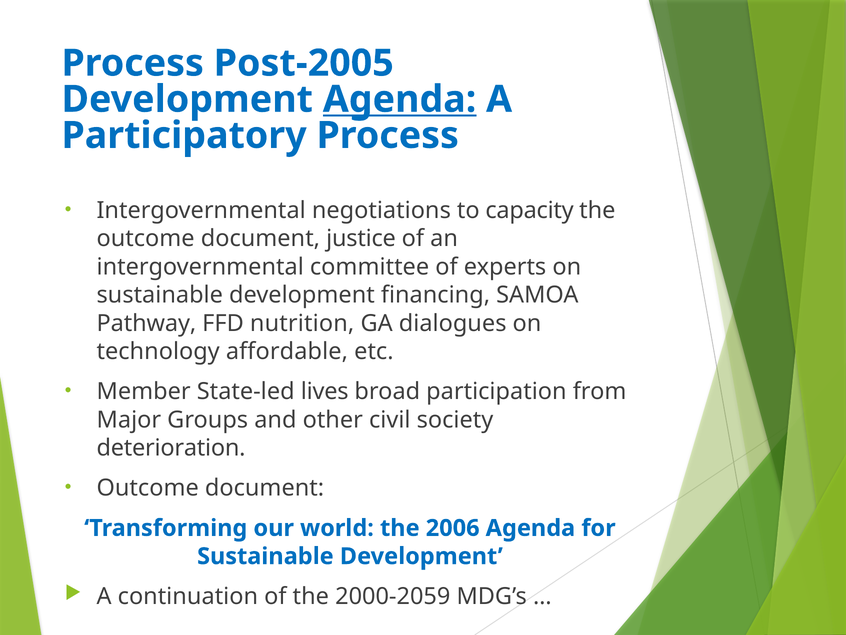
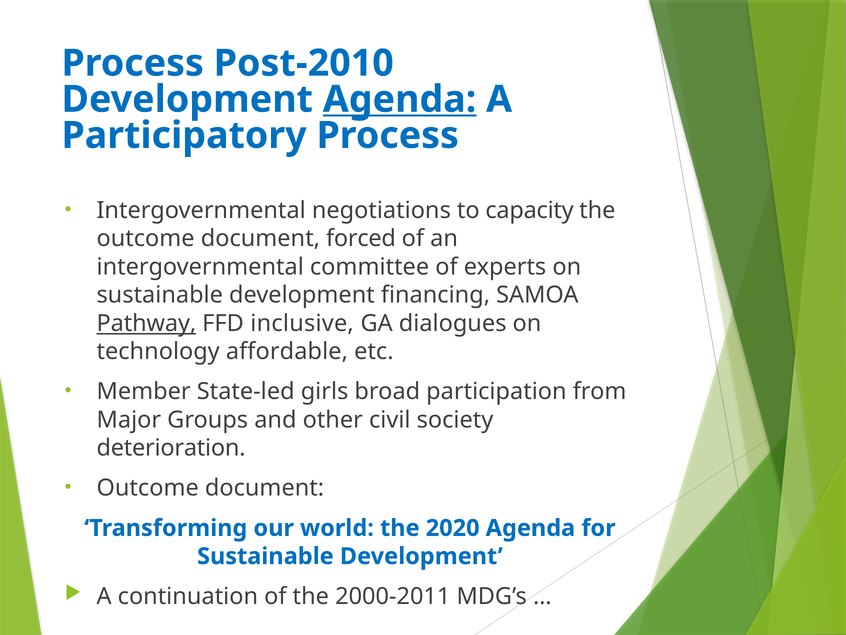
Post-2005: Post-2005 -> Post-2010 (304, 63)
justice: justice -> forced (361, 239)
Pathway underline: none -> present (146, 323)
nutrition: nutrition -> inclusive (302, 323)
lives: lives -> girls (325, 391)
2006: 2006 -> 2020 (453, 528)
2000-2059: 2000-2059 -> 2000-2011 (393, 596)
